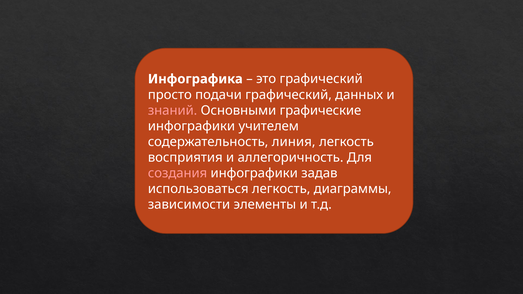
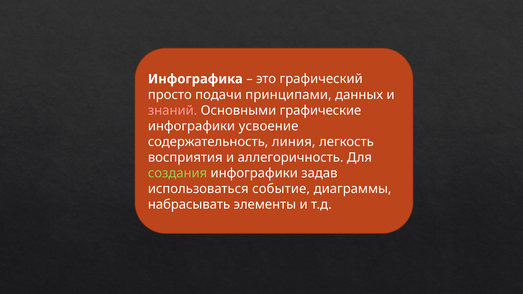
подачи графический: графический -> принципами (288, 95)
учителем: учителем -> усвоение (269, 126)
создания colour: pink -> light green (178, 173)
использоваться легкость: легкость -> событие (281, 189)
зависимости: зависимости -> набрасывать (189, 205)
